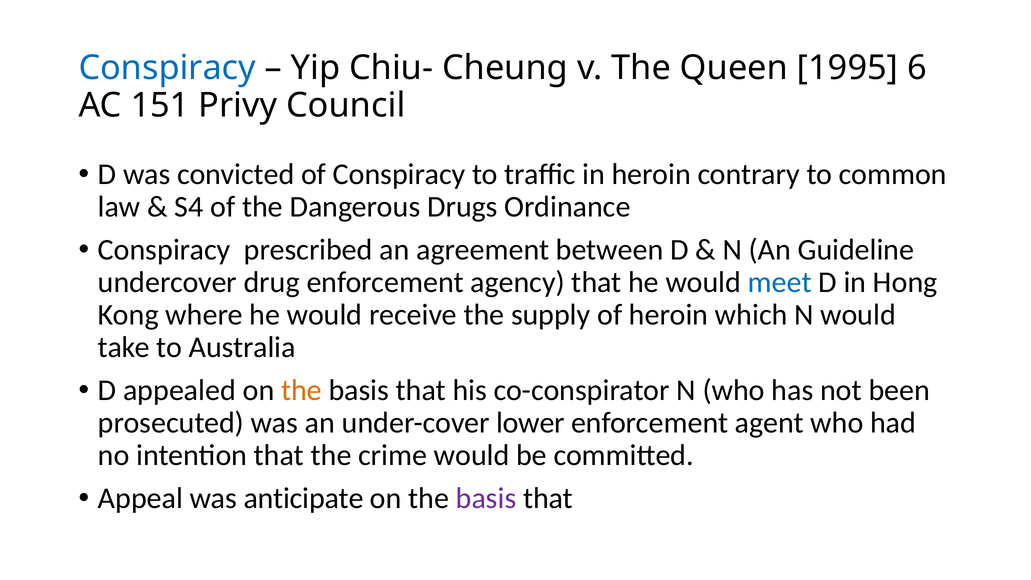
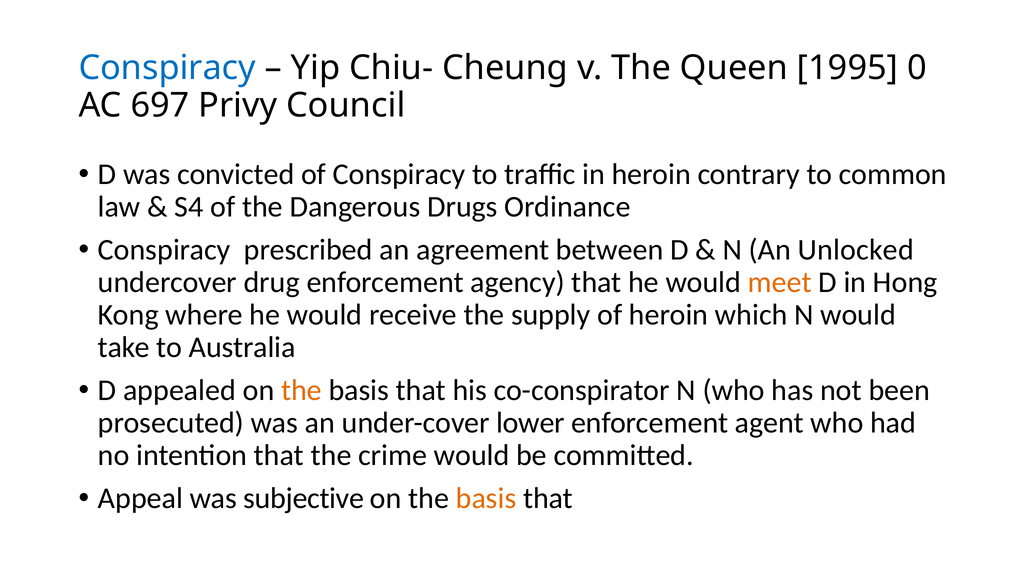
6: 6 -> 0 (917, 68)
151: 151 -> 697 (160, 105)
Guideline: Guideline -> Unlocked (856, 250)
meet colour: blue -> orange (780, 282)
anticipate: anticipate -> subjective (304, 498)
basis colour: purple -> orange (486, 498)
